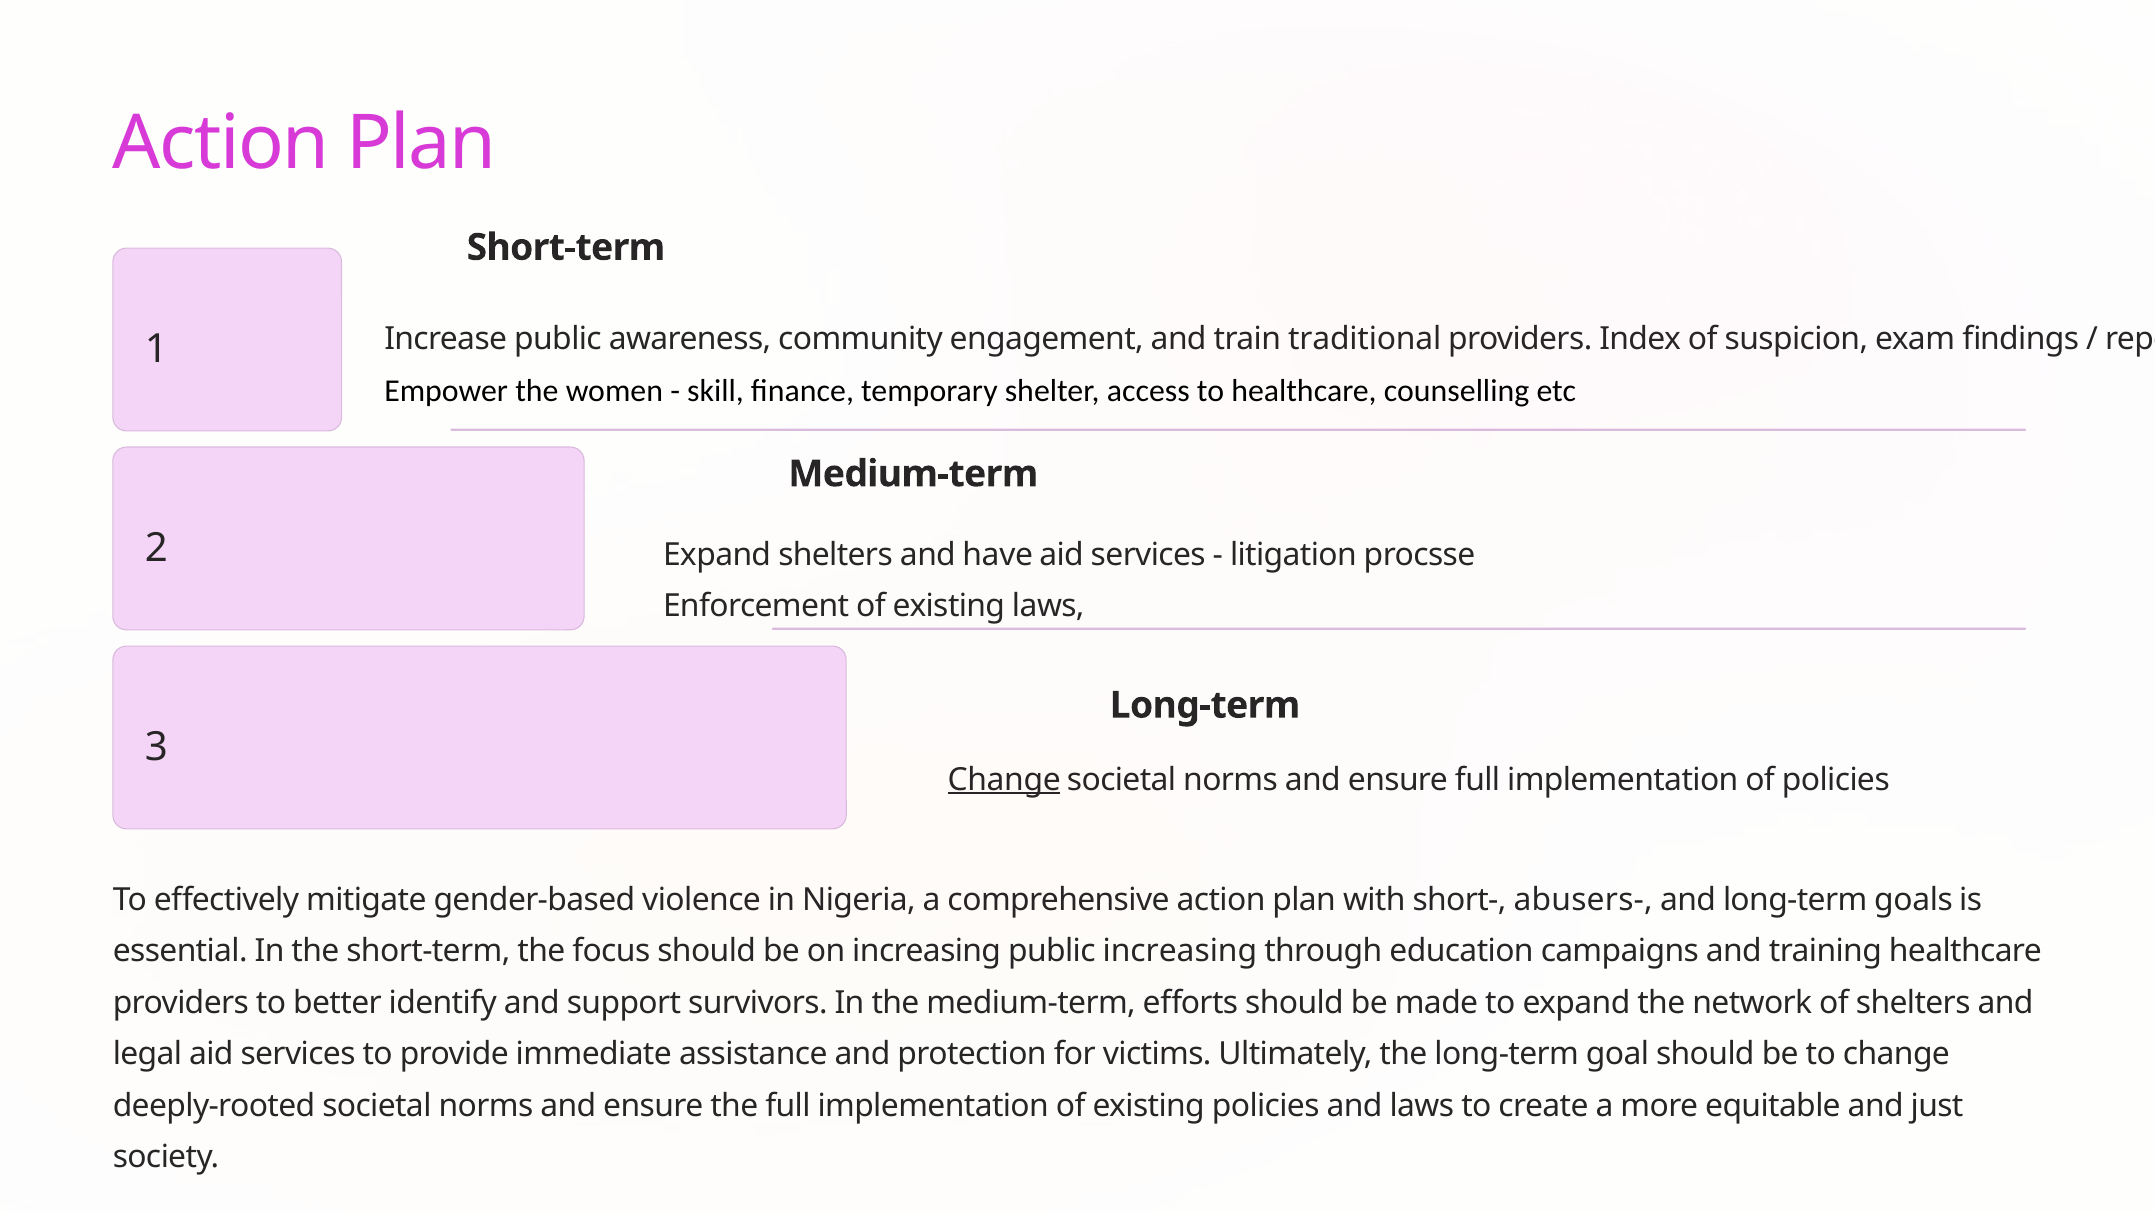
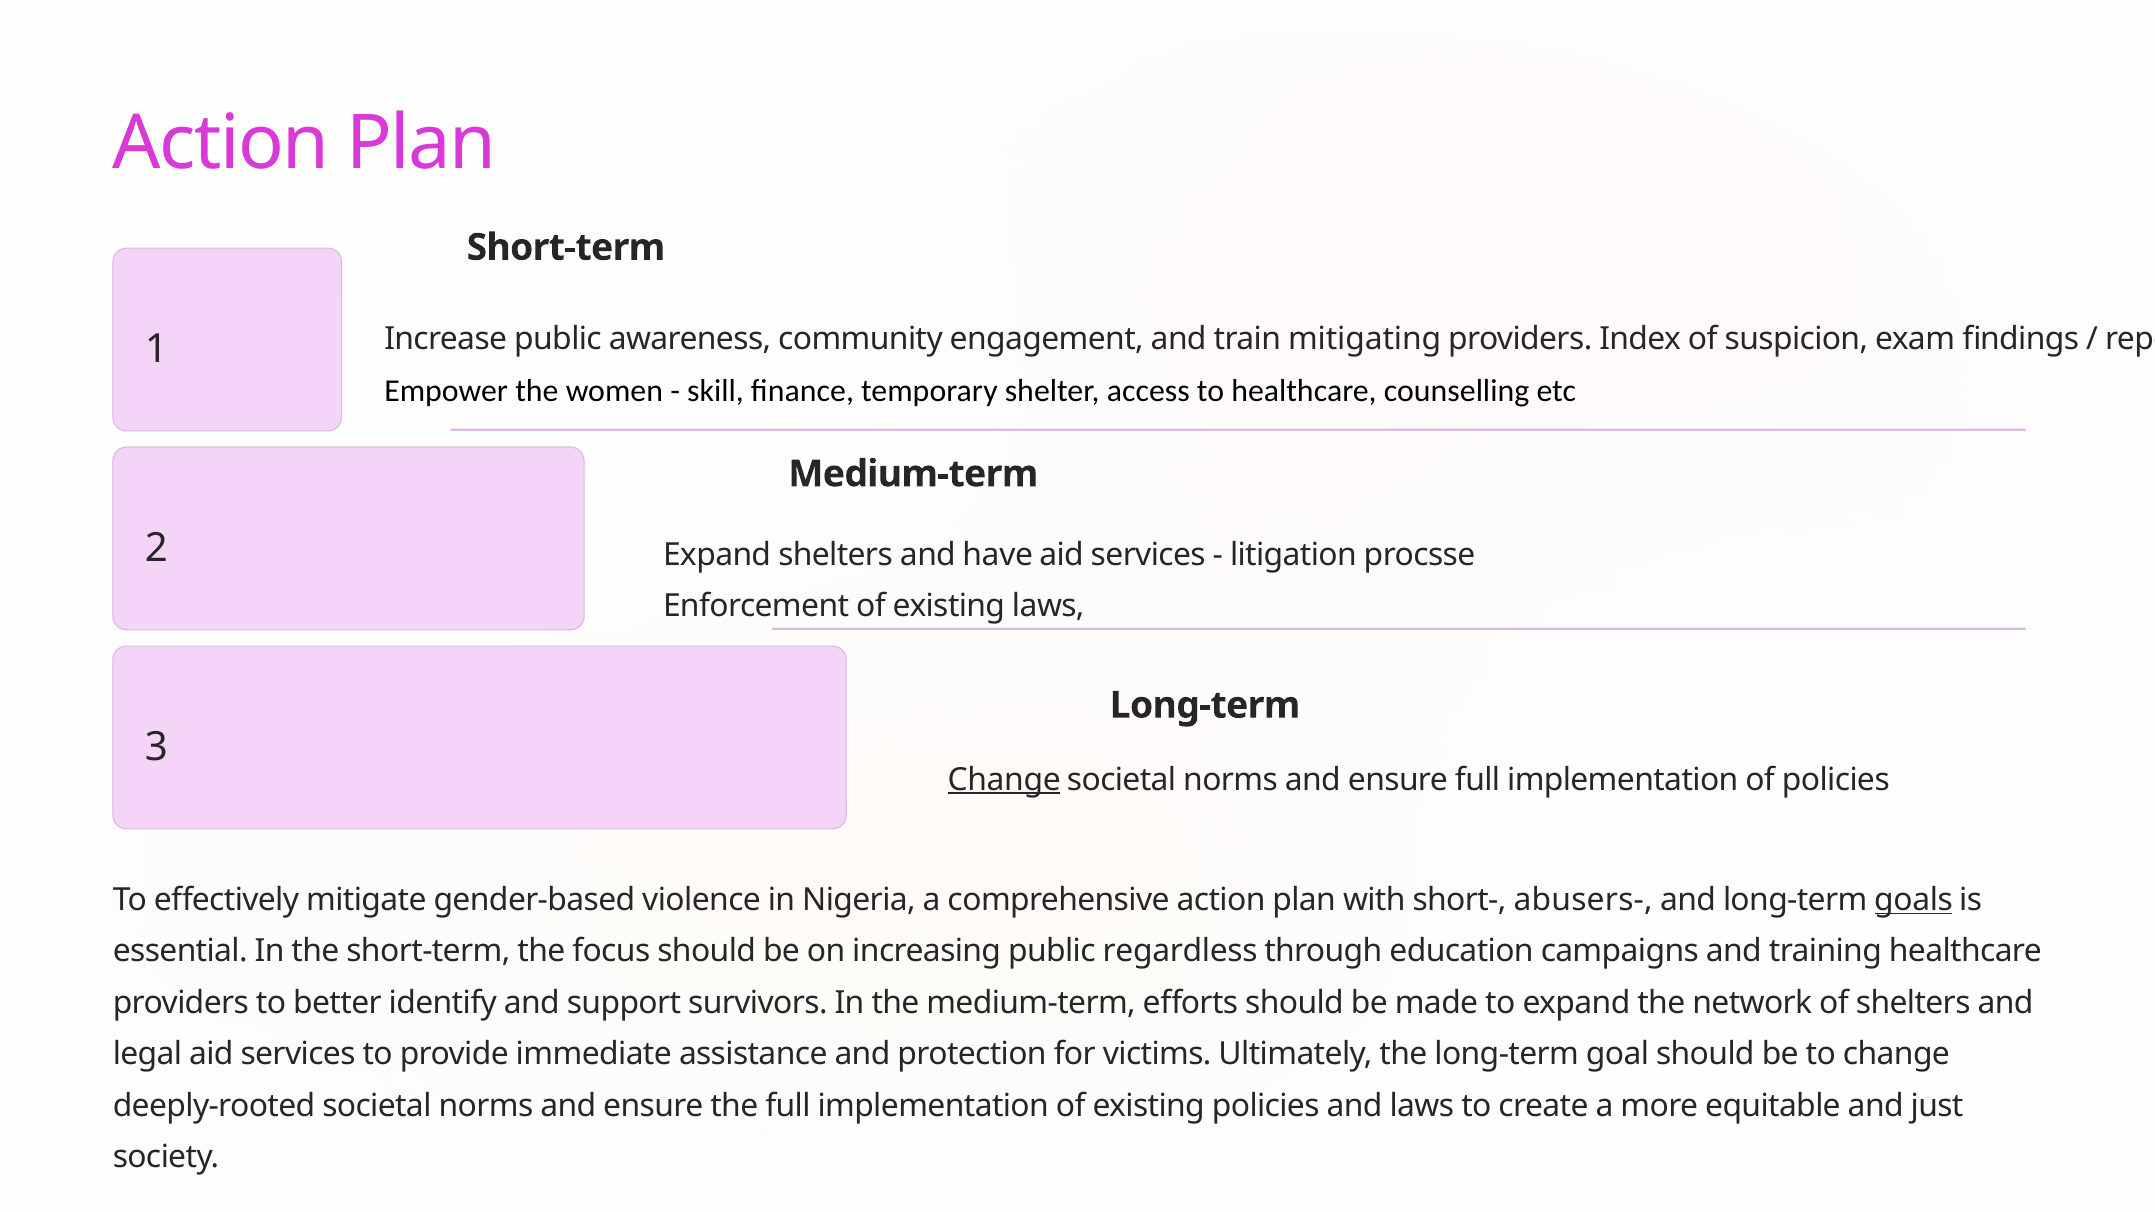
traditional: traditional -> mitigating (1365, 340)
goals underline: none -> present (1914, 900)
public increasing: increasing -> regardless (1180, 951)
